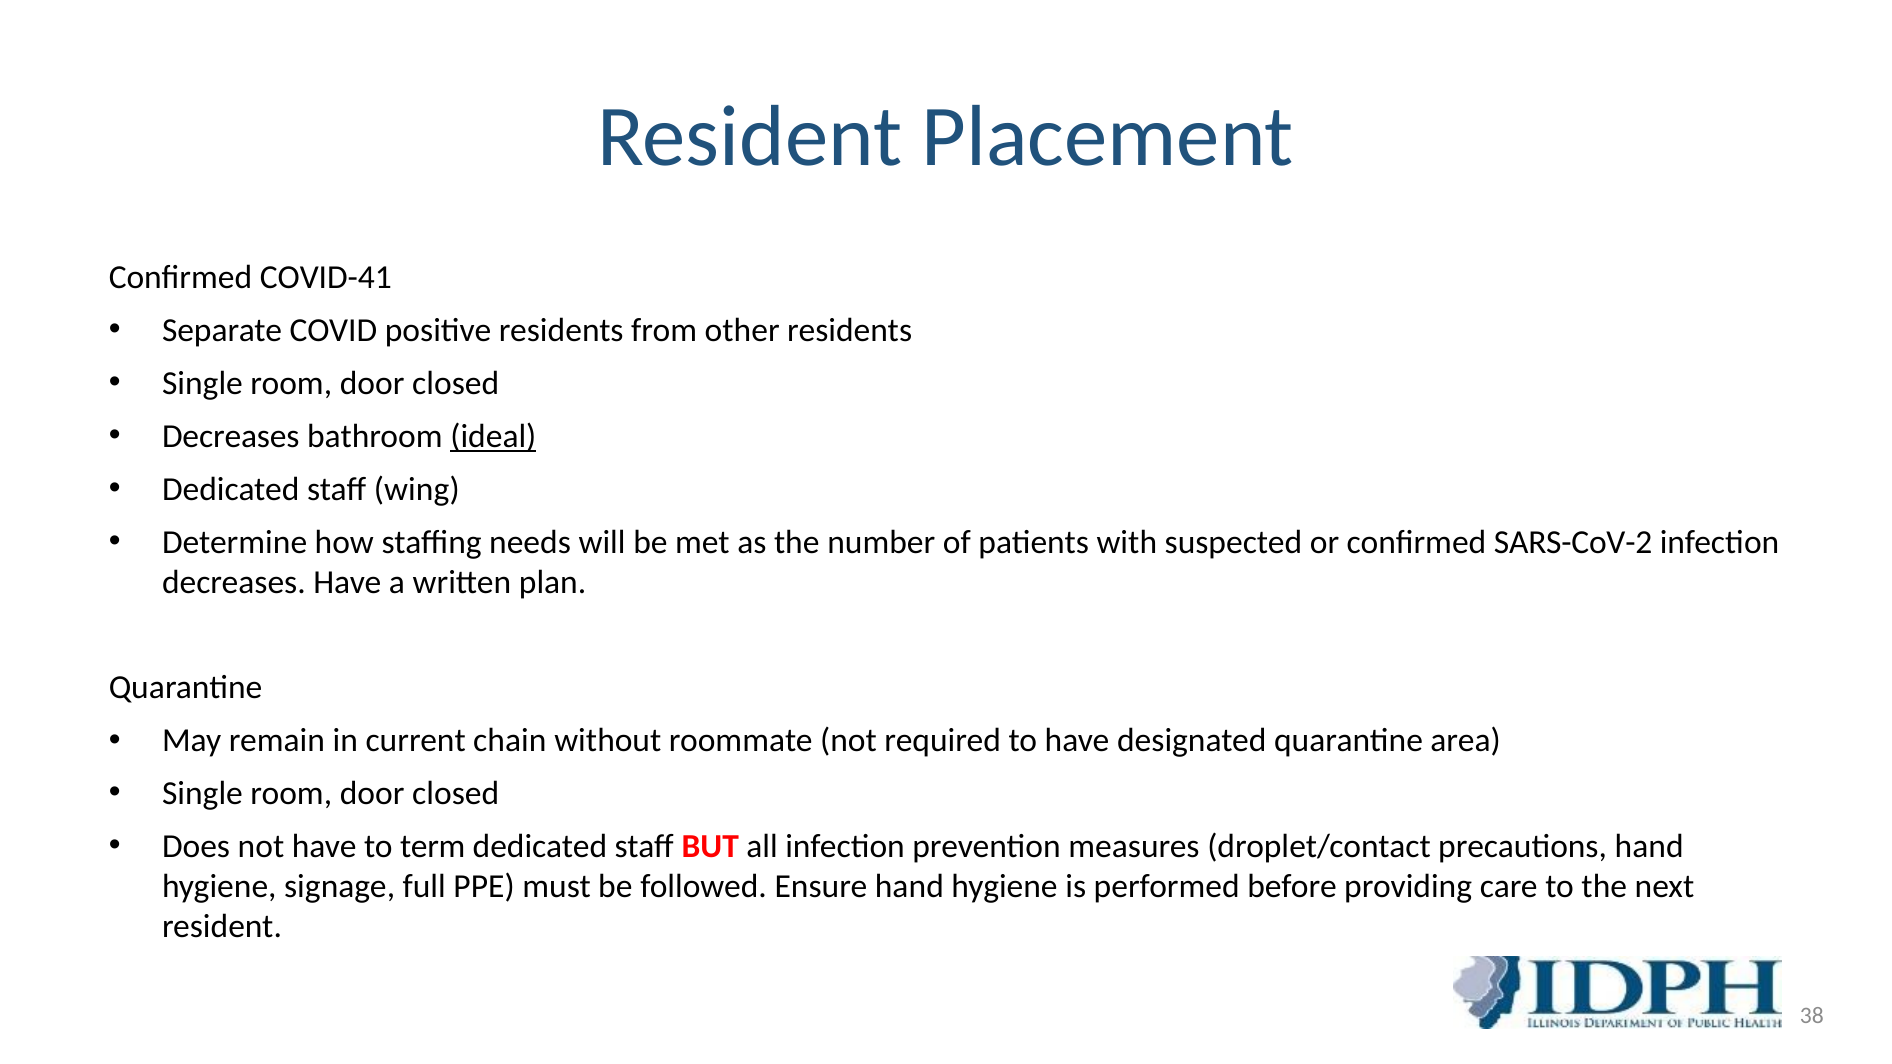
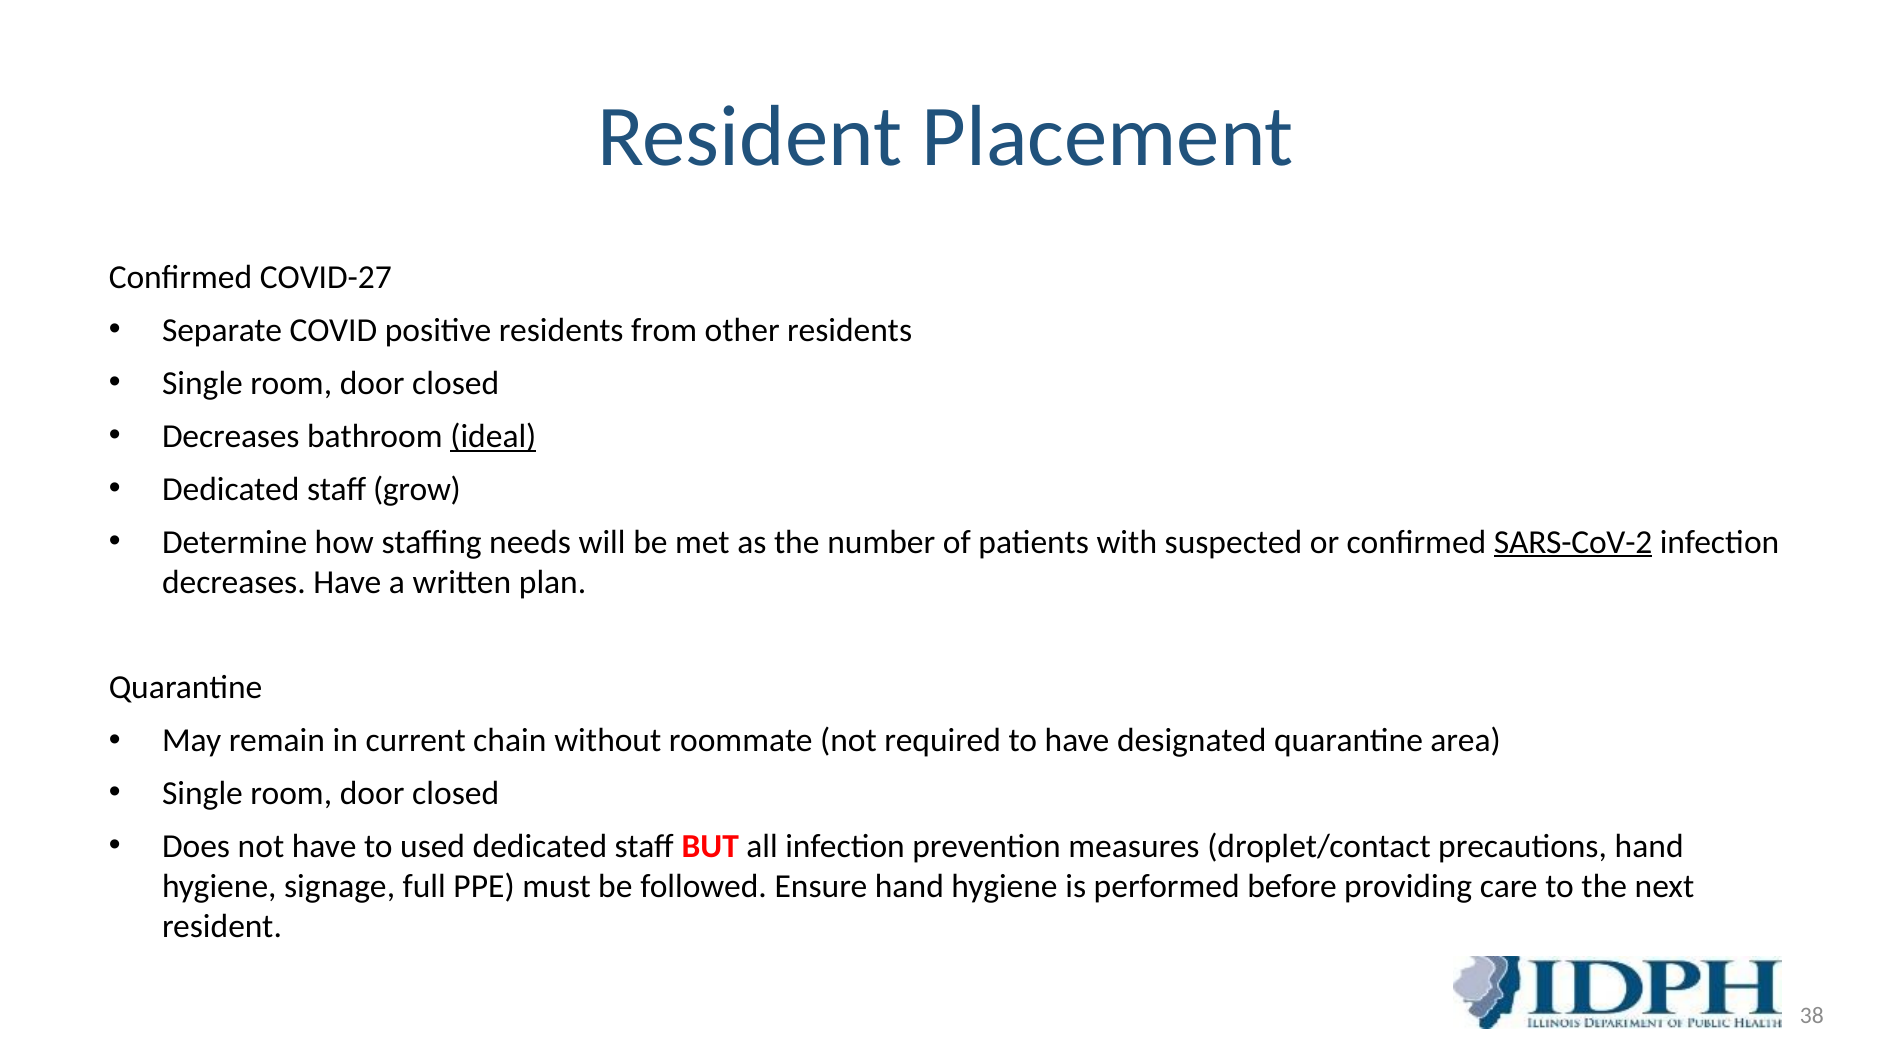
COVID-41: COVID-41 -> COVID-27 (326, 278)
wing: wing -> grow (417, 489)
SARS-CoV-2 underline: none -> present (1573, 542)
term: term -> used (433, 847)
